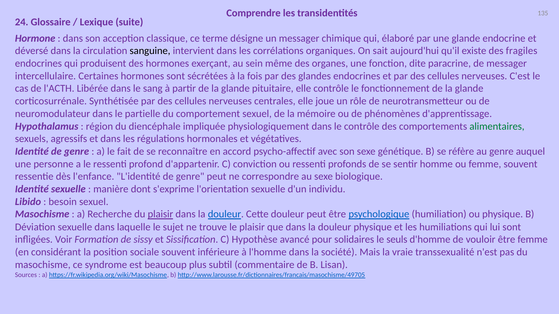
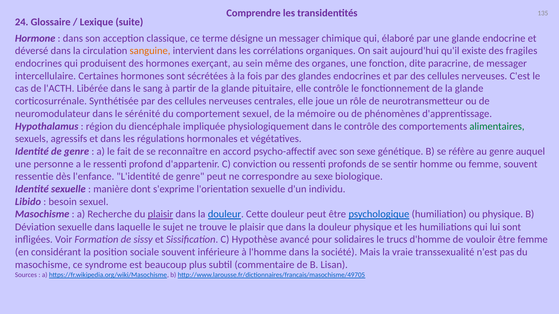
sanguine colour: black -> orange (150, 51)
partielle: partielle -> sérénité (143, 114)
seuls: seuls -> trucs (397, 240)
